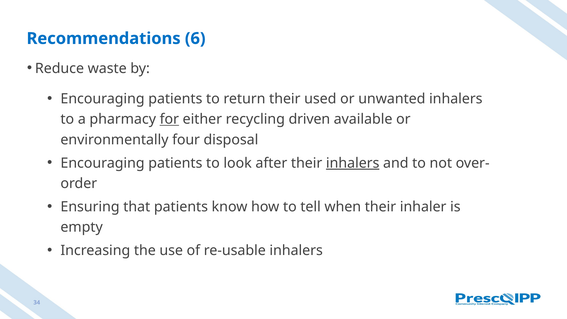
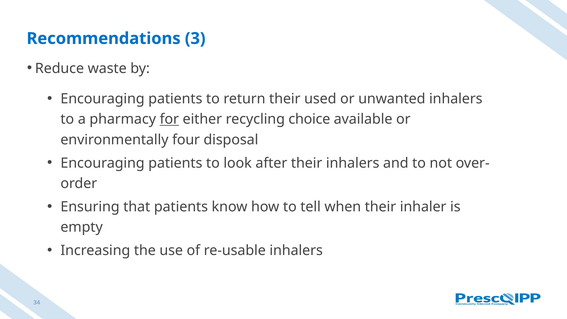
6: 6 -> 3 (195, 39)
driven: driven -> choice (309, 119)
inhalers underline: present -> none (353, 163)
